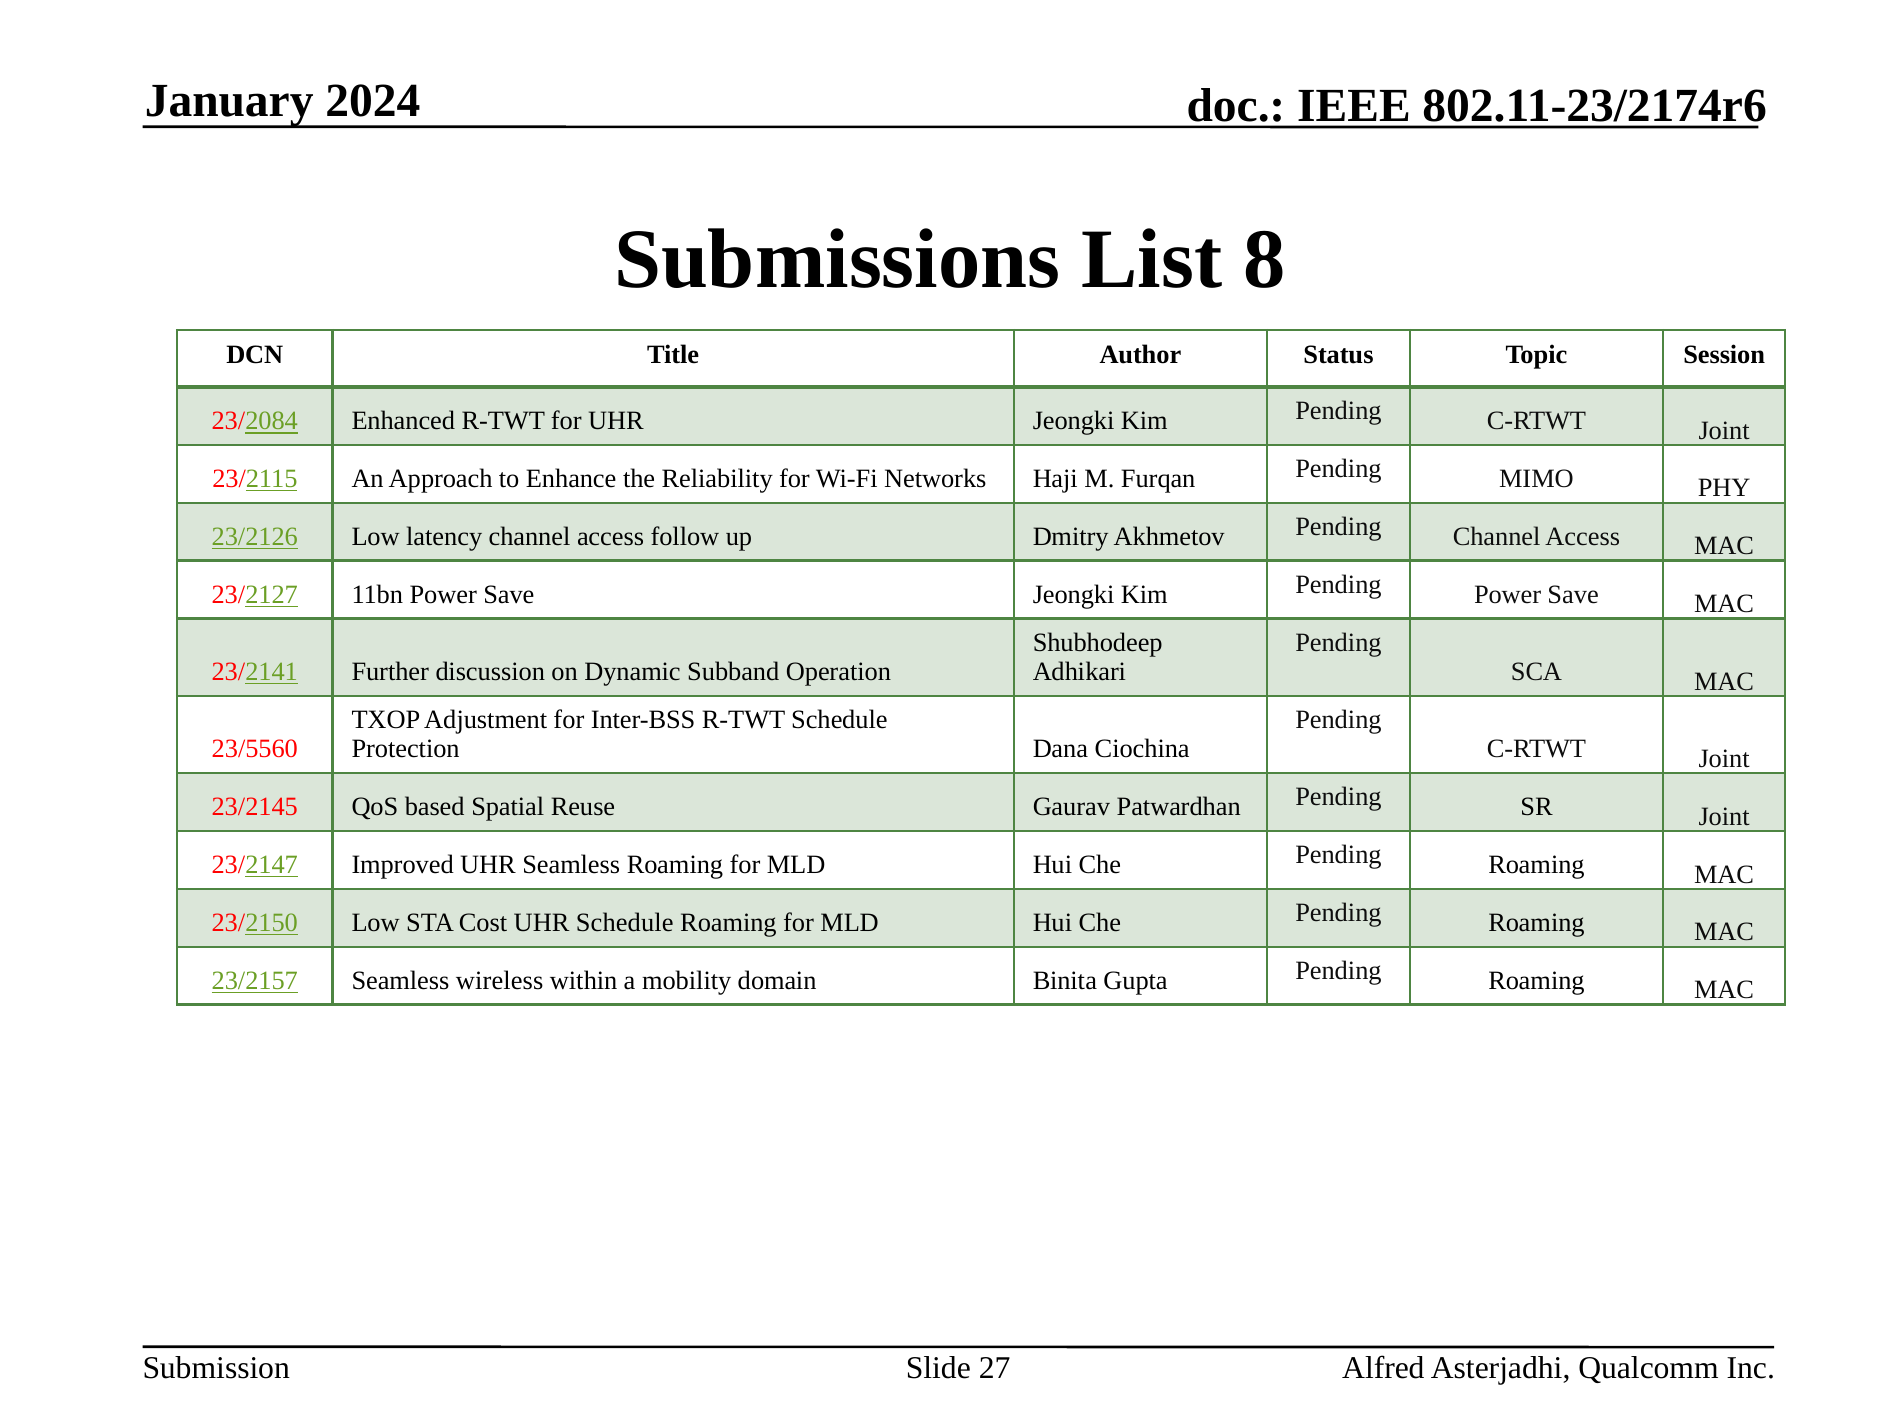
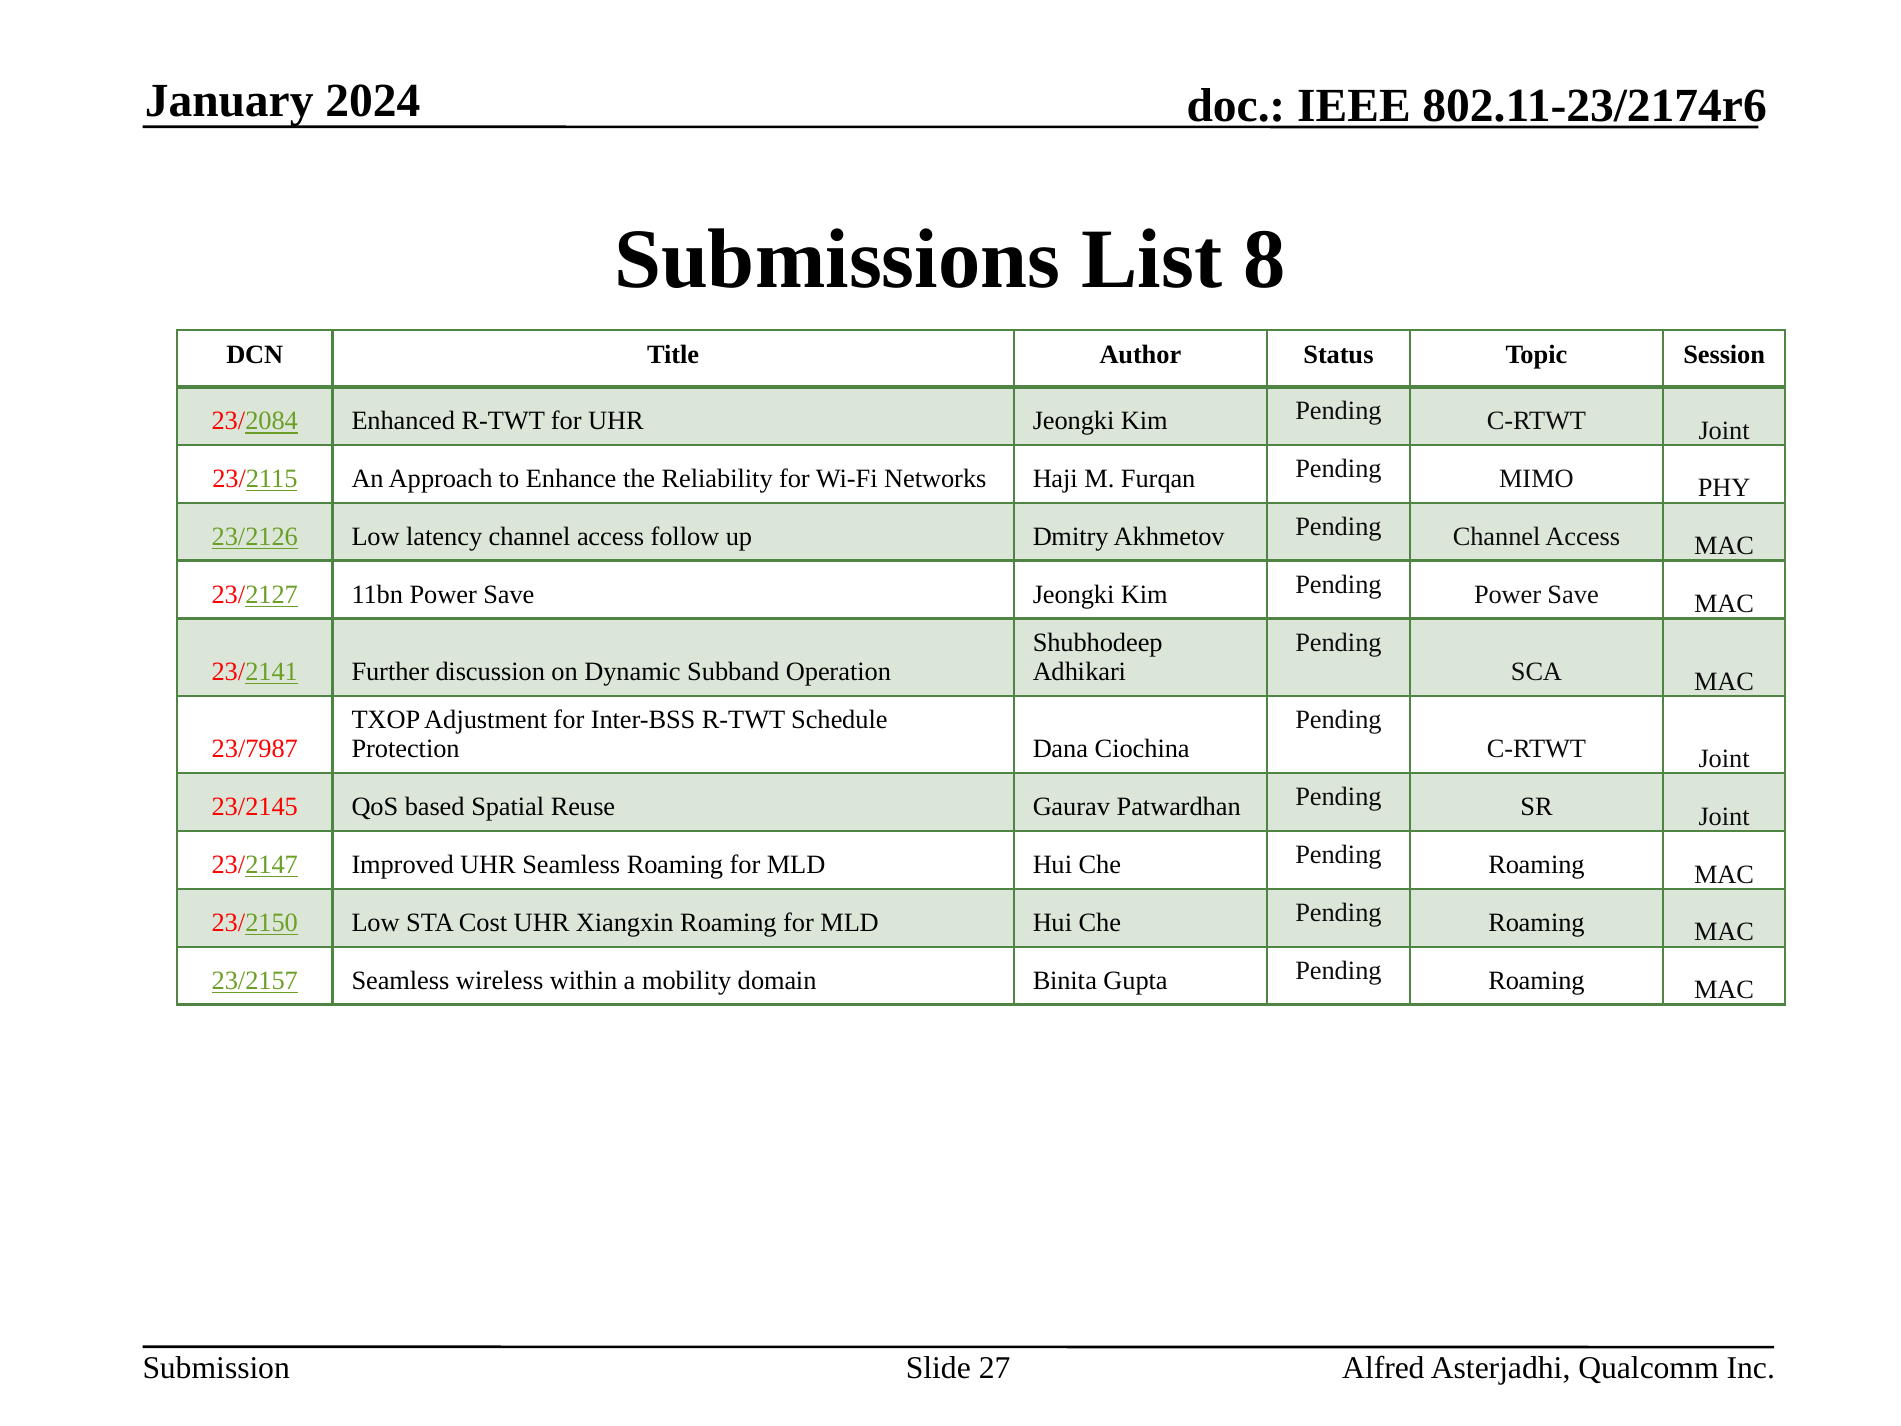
23/5560: 23/5560 -> 23/7987 (255, 749)
UHR Schedule: Schedule -> Xiangxin (625, 923)
